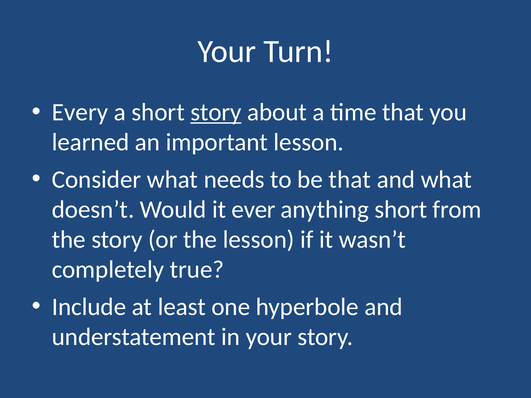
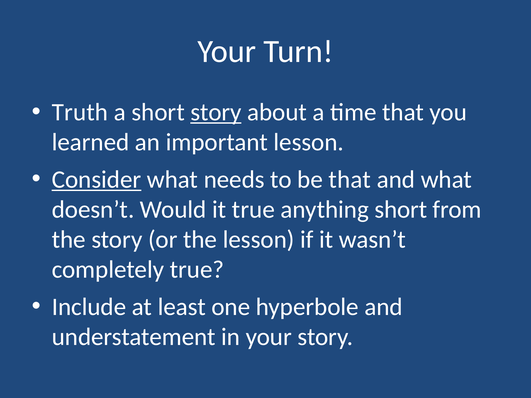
Every: Every -> Truth (80, 112)
Consider underline: none -> present (96, 180)
it ever: ever -> true (253, 210)
